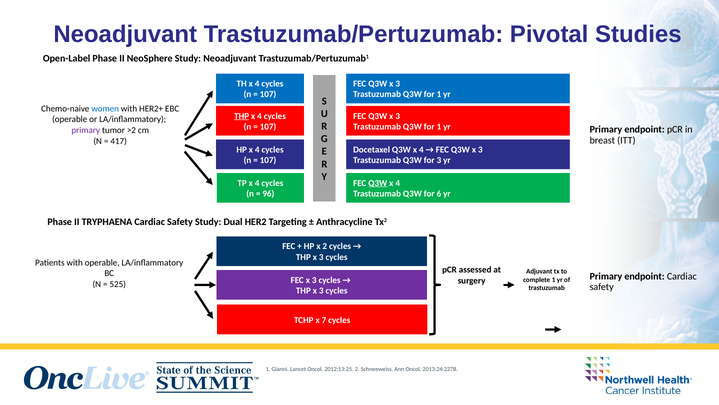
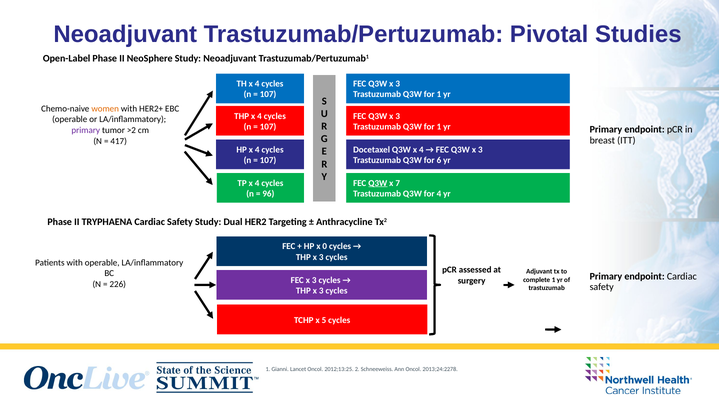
women colour: blue -> orange (105, 109)
THP underline: present -> none (242, 116)
for 3: 3 -> 6 (439, 160)
4: 4 -> 7 (398, 183)
for 6: 6 -> 4 (439, 194)
x 2: 2 -> 0 (325, 246)
525: 525 -> 226 (118, 284)
7: 7 -> 5 (324, 320)
